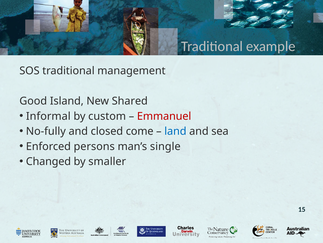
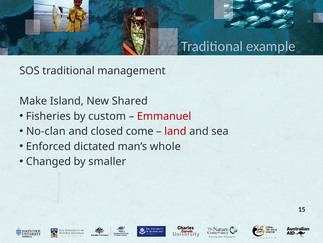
Good: Good -> Make (33, 101)
Informal: Informal -> Fisheries (48, 116)
No-fully: No-fully -> No-clan (46, 131)
land colour: blue -> red (175, 131)
persons: persons -> dictated (94, 146)
single: single -> whole (165, 146)
